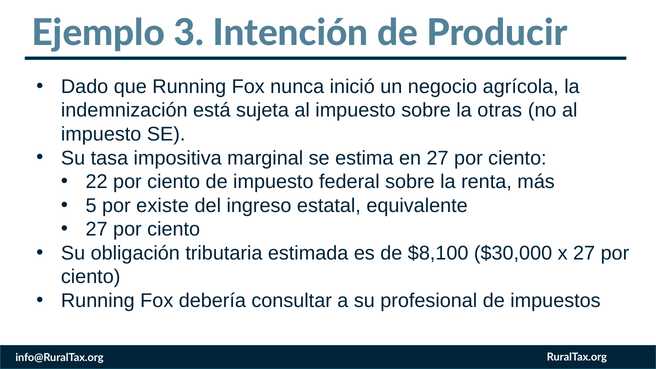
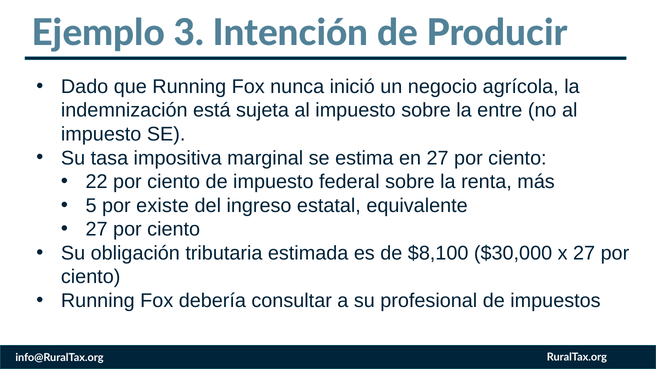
otras: otras -> entre (500, 110)
